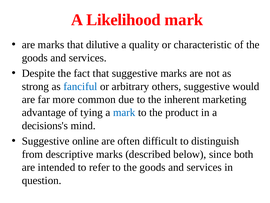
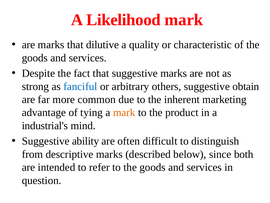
would: would -> obtain (246, 86)
mark colour: blue -> orange (124, 112)
decisions's: decisions's -> industrial's (45, 125)
online: online -> ability (86, 141)
